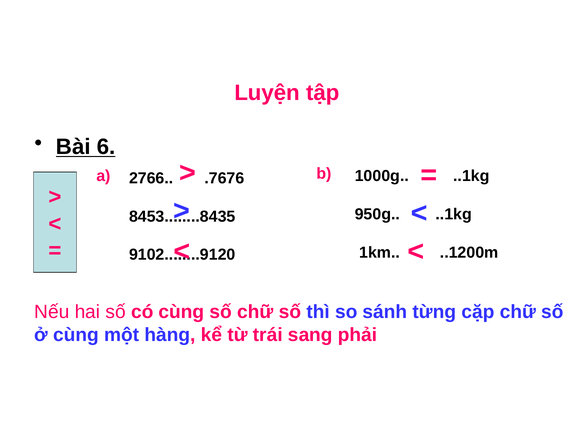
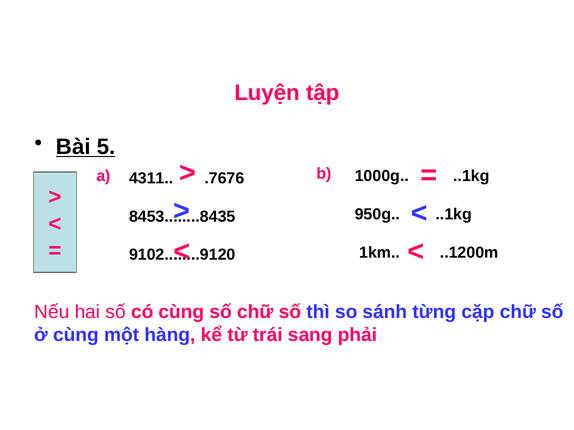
6: 6 -> 5 (106, 147)
2766: 2766 -> 4311 (151, 178)
